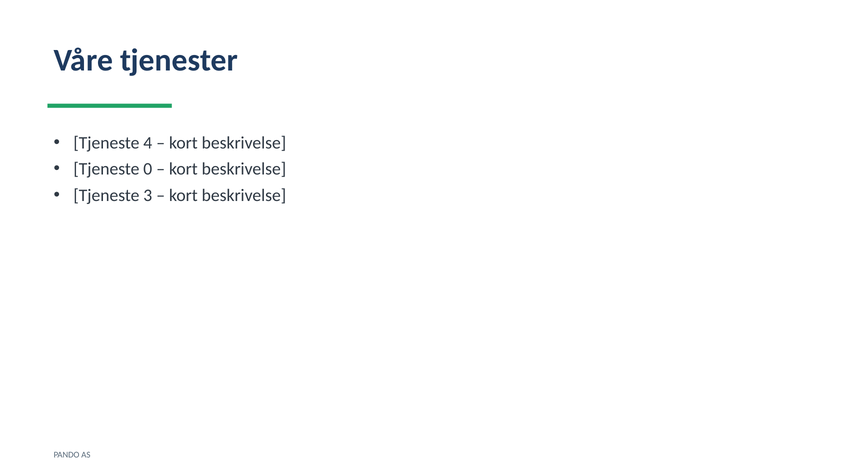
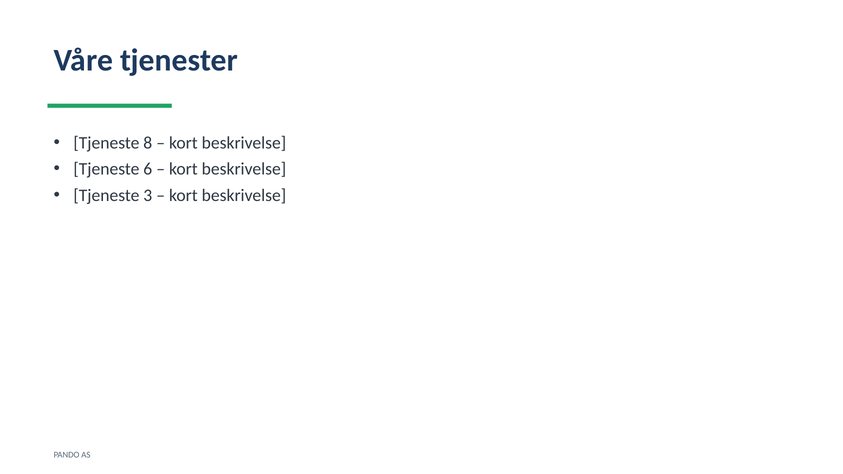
4: 4 -> 8 (148, 143)
0: 0 -> 6 (148, 169)
